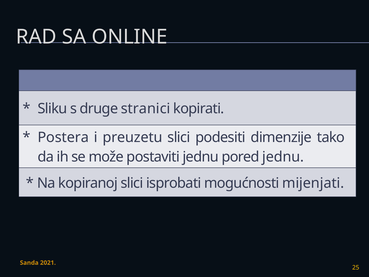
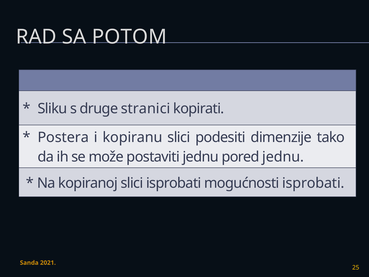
ONLINE: ONLINE -> POTOM (129, 37)
preuzetu: preuzetu -> kopiranu (133, 137)
mogućnosti mijenjati: mijenjati -> isprobati (313, 183)
